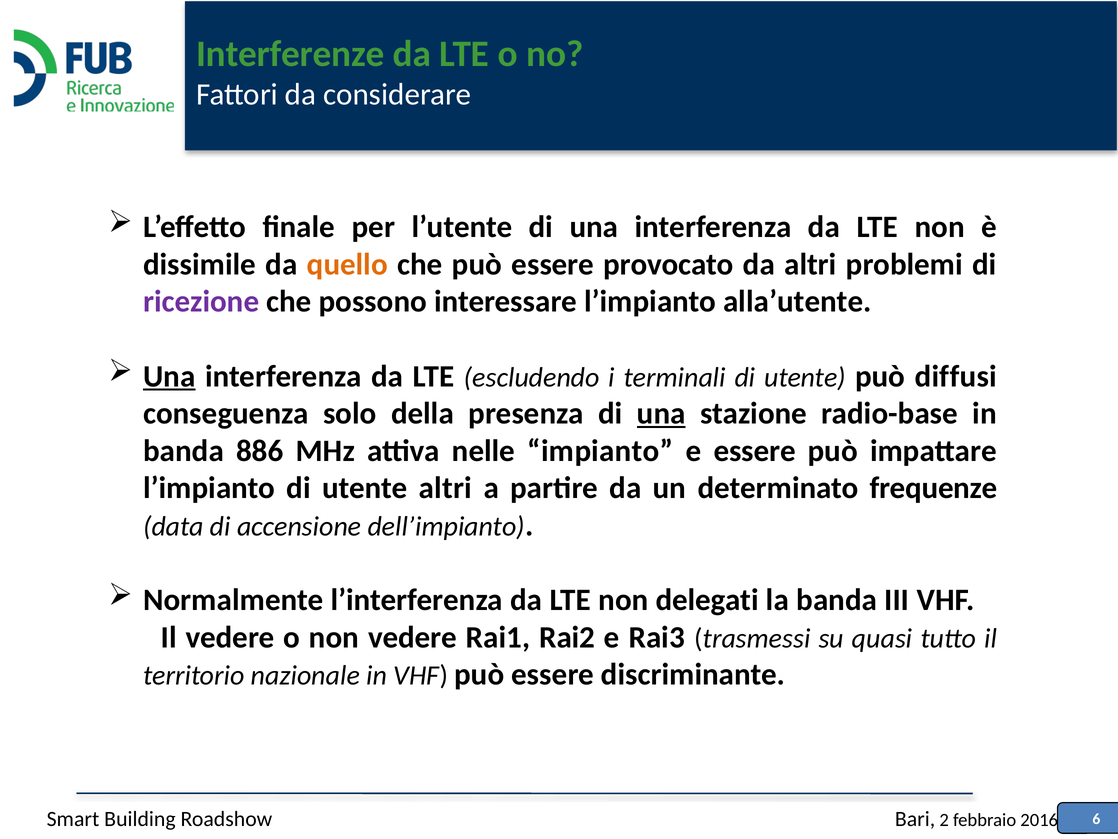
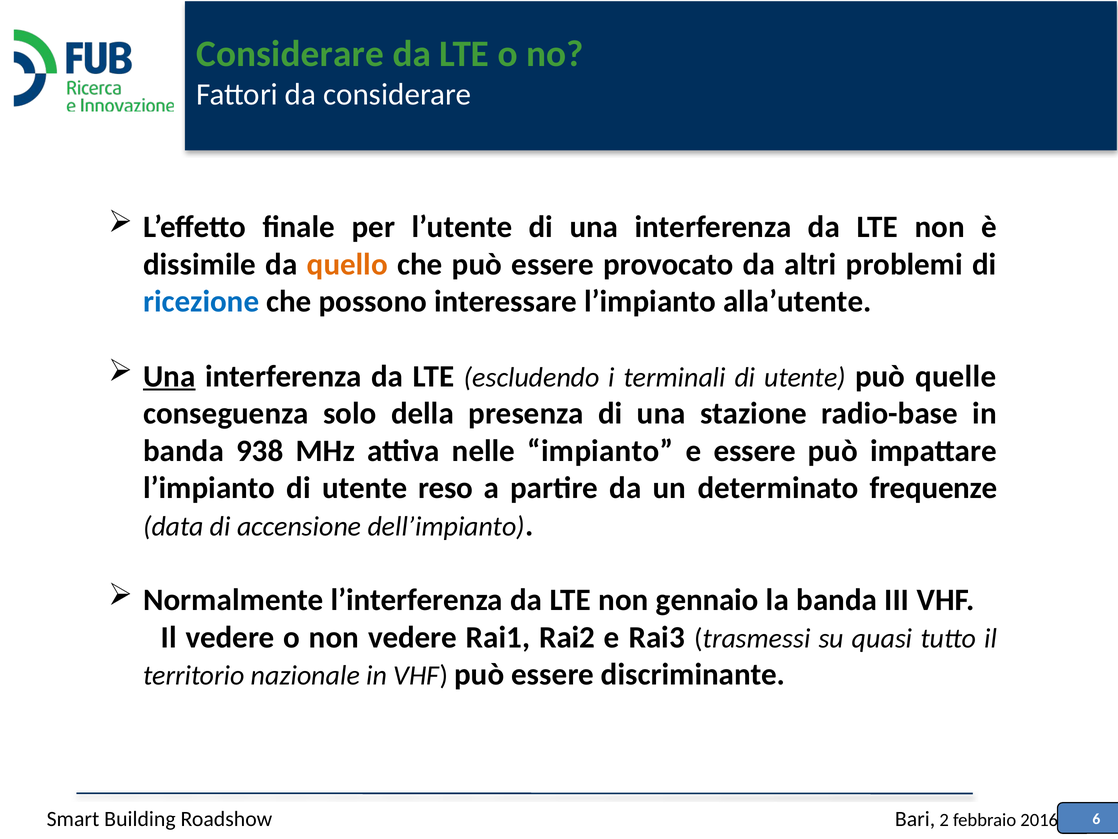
Interferenze: Interferenze -> Considerare (290, 54)
ricezione colour: purple -> blue (201, 301)
diffusi: diffusi -> quelle (956, 376)
una underline: present -> none (661, 413)
886: 886 -> 938 (260, 451)
utente altri: altri -> reso (446, 488)
delegati: delegati -> gennaio (707, 600)
